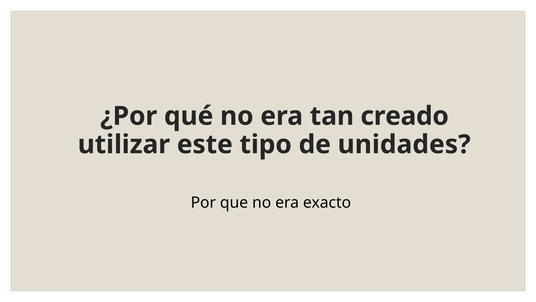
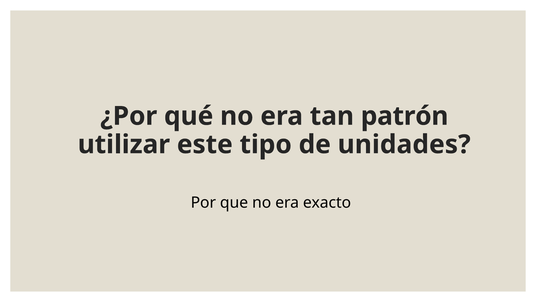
creado: creado -> patrón (405, 116)
